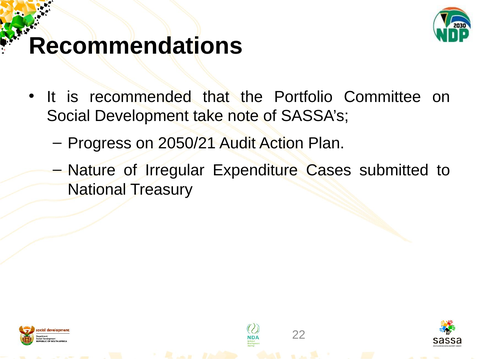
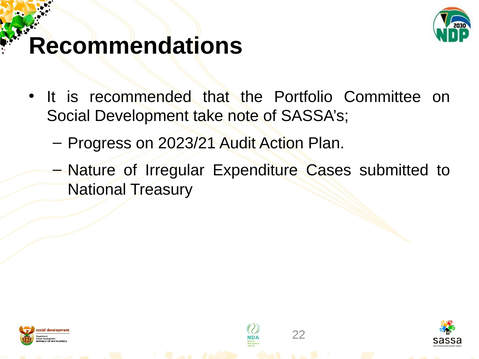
2050/21: 2050/21 -> 2023/21 (187, 143)
